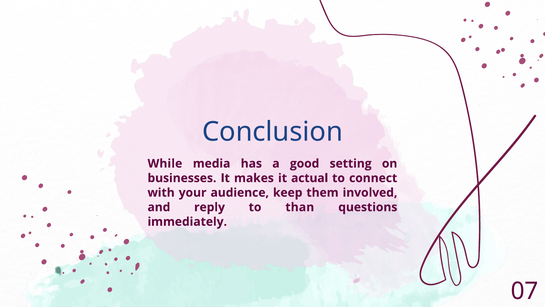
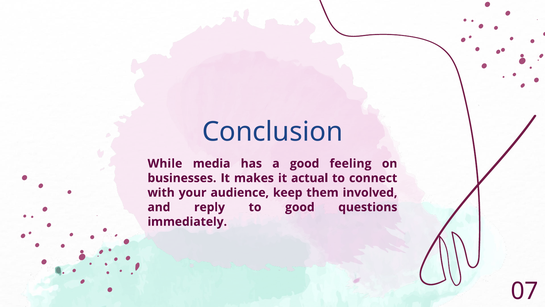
setting: setting -> feeling (351, 163)
to than: than -> good (300, 207)
